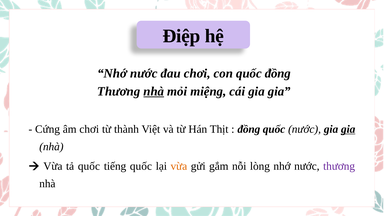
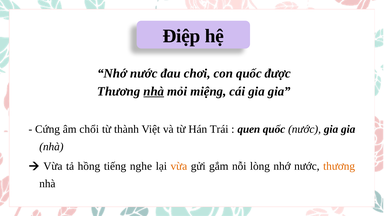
quốc đồng: đồng -> được (278, 73)
âm chơi: chơi -> chổi (89, 129)
Thịt: Thịt -> Trái (219, 129)
đồng: đồng -> quen (249, 129)
gia underline: present -> none (348, 129)
tả quốc: quốc -> hồng (89, 166)
tiếng quốc: quốc -> nghe (141, 166)
thương colour: purple -> orange (339, 166)
